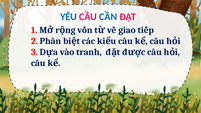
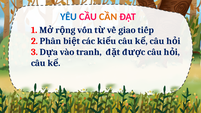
CẦN colour: blue -> orange (108, 17)
